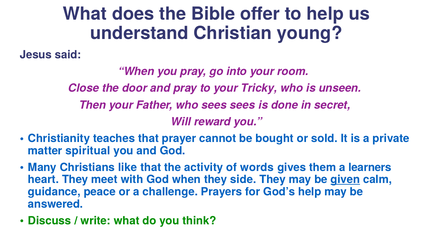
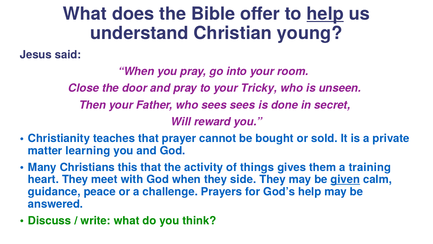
help underline: none -> present (325, 14)
spiritual: spiritual -> learning (88, 150)
like: like -> this (128, 167)
words: words -> things (257, 167)
learners: learners -> training (370, 167)
